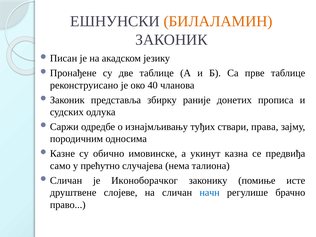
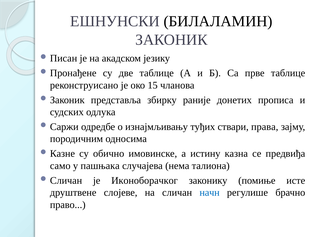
БИЛАЛАМИН colour: orange -> black (218, 21)
40: 40 -> 15 (153, 85)
укинут: укинут -> истину (205, 154)
прећутно: прећутно -> пашњака (100, 166)
